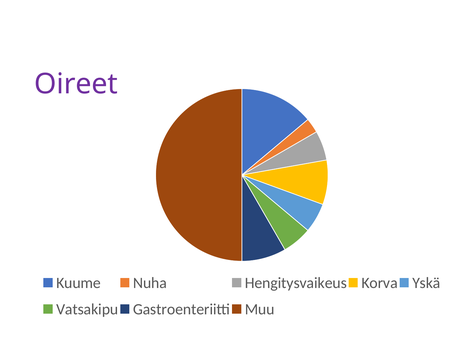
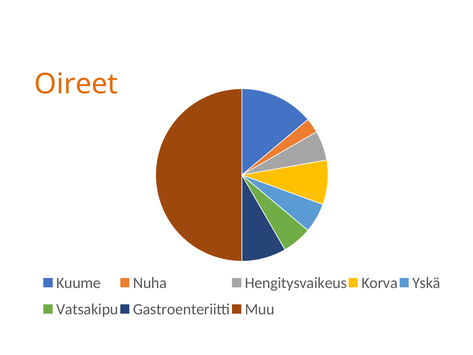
Oireet colour: purple -> orange (76, 84)
